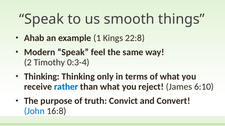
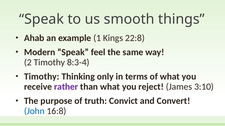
0:3-4: 0:3-4 -> 8:3-4 (78, 63)
Thinking: Thinking -> Timothy (42, 77)
rather colour: blue -> purple (66, 87)
6:10: 6:10 -> 3:10 (204, 87)
